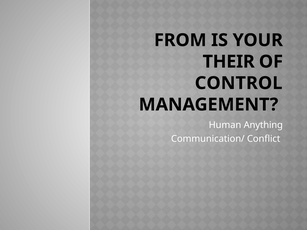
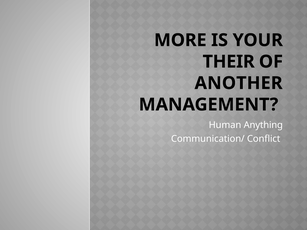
FROM: FROM -> MORE (180, 40)
CONTROL: CONTROL -> ANOTHER (239, 83)
